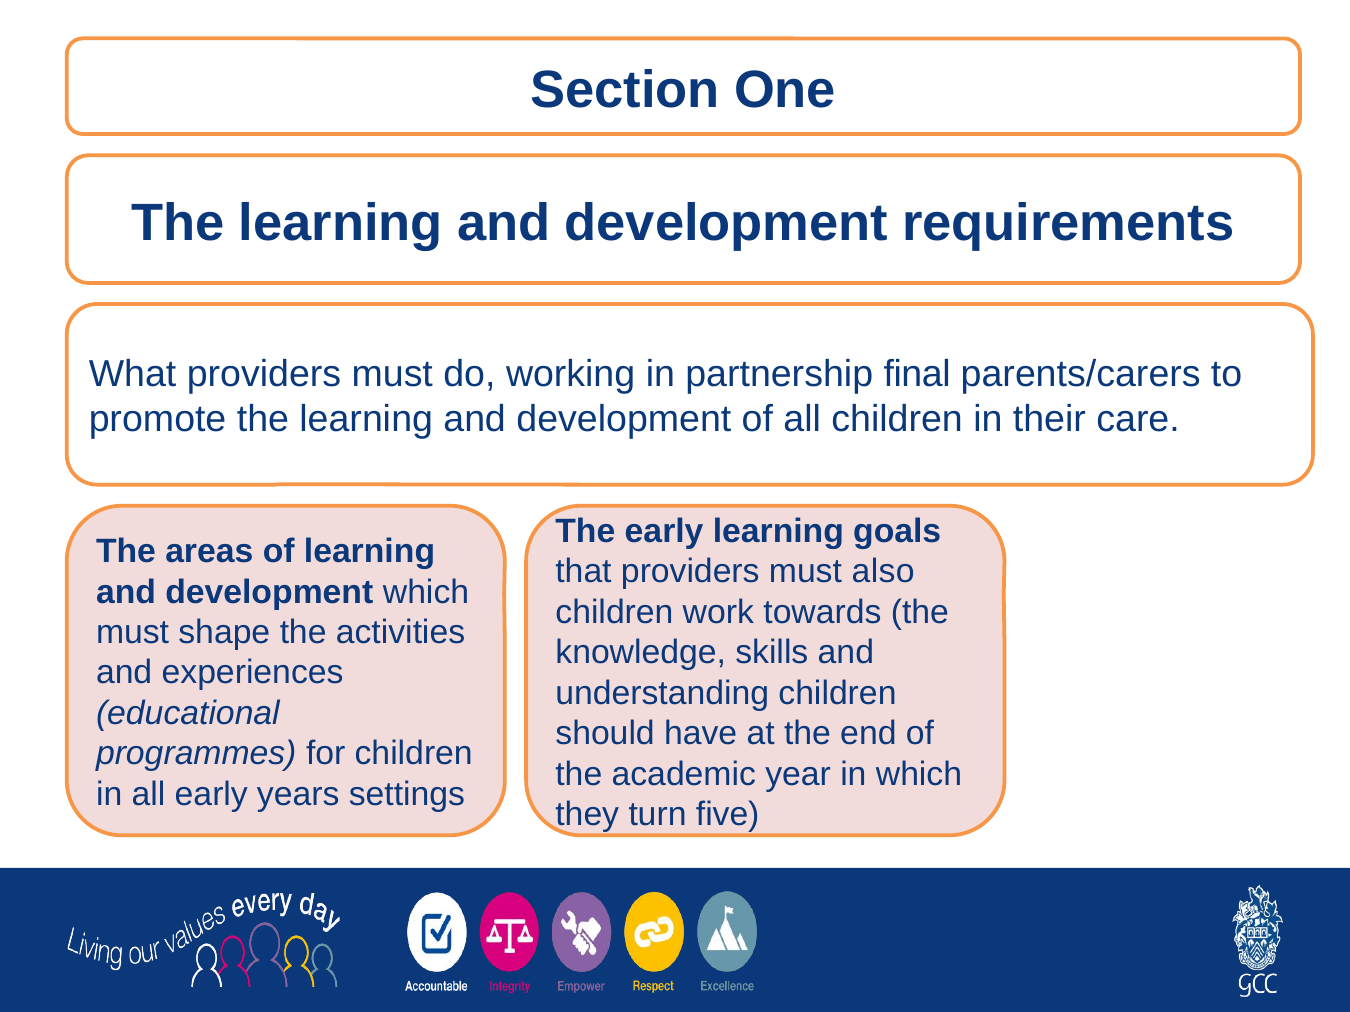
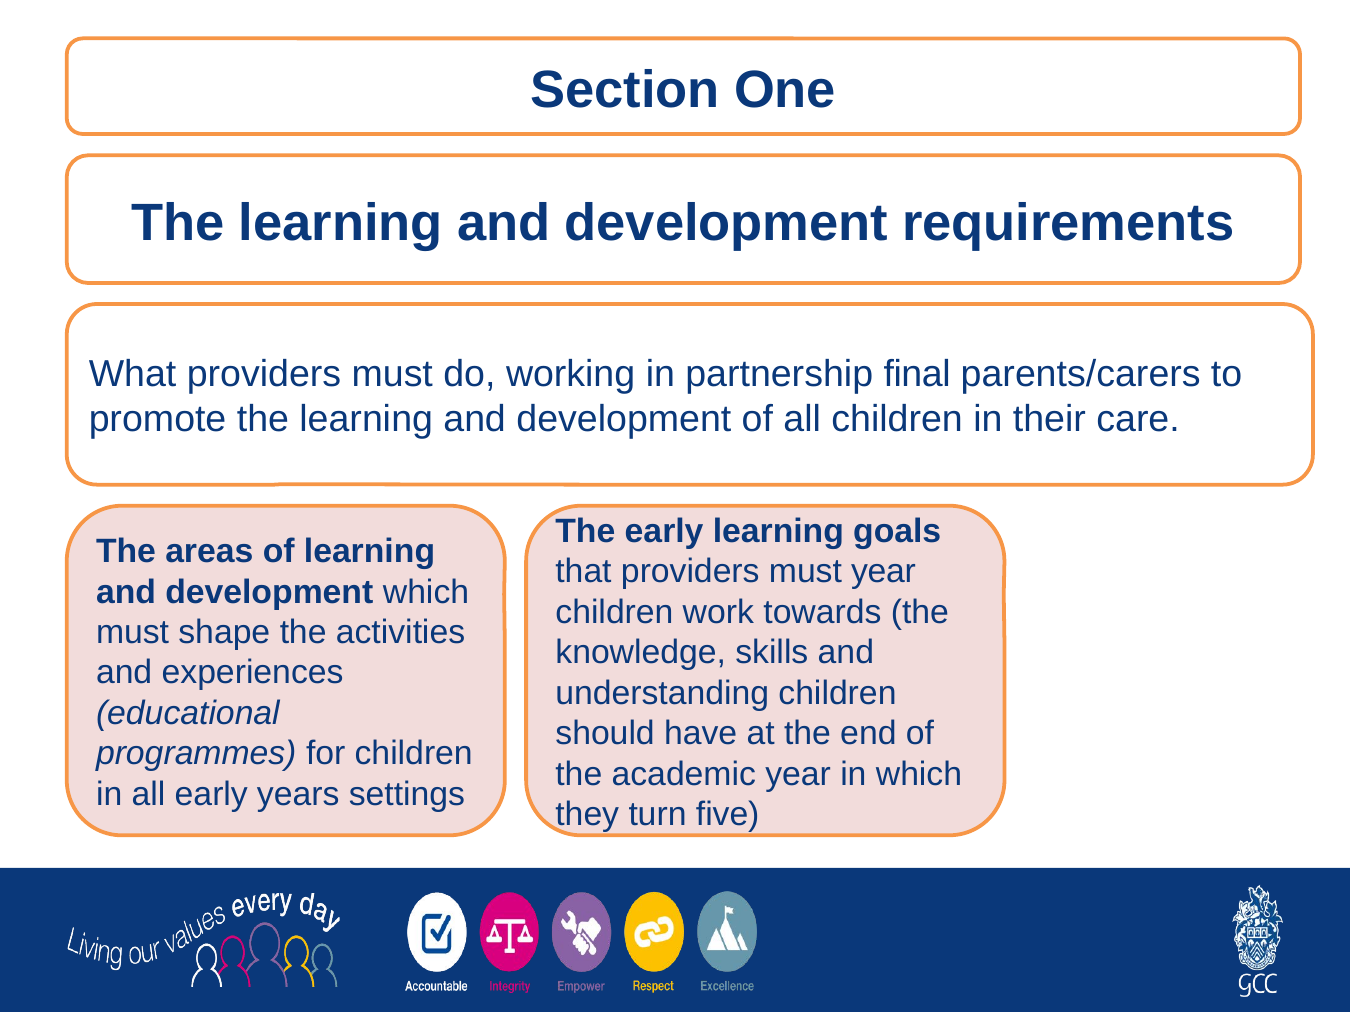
must also: also -> year (883, 572)
